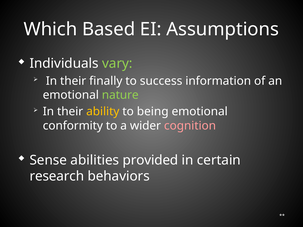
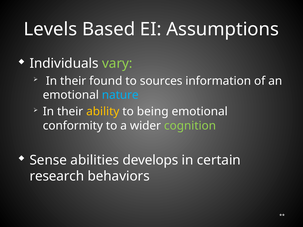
Which: Which -> Levels (50, 29)
finally: finally -> found (106, 81)
success: success -> sources (161, 81)
nature colour: light green -> light blue (120, 95)
cognition colour: pink -> light green (190, 126)
provided: provided -> develops (150, 160)
